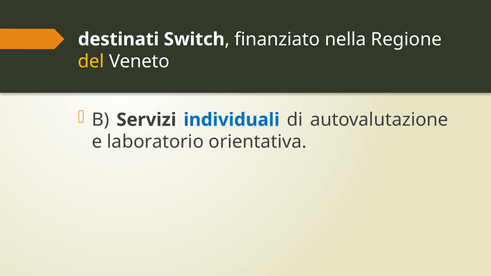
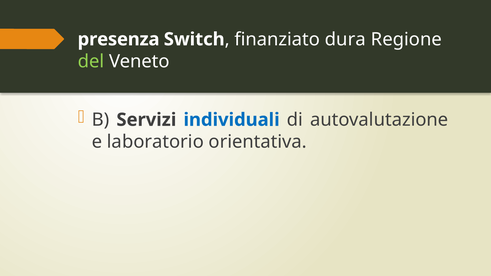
destinati: destinati -> presenza (119, 39)
nella: nella -> dura (345, 39)
del colour: yellow -> light green (91, 61)
